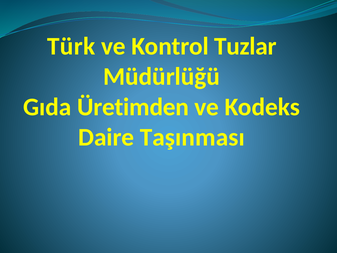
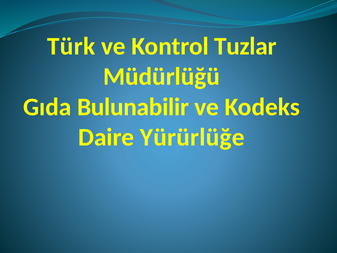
Üretimden: Üretimden -> Bulunabilir (133, 107)
Taşınması: Taşınması -> Yürürlüğe (192, 137)
